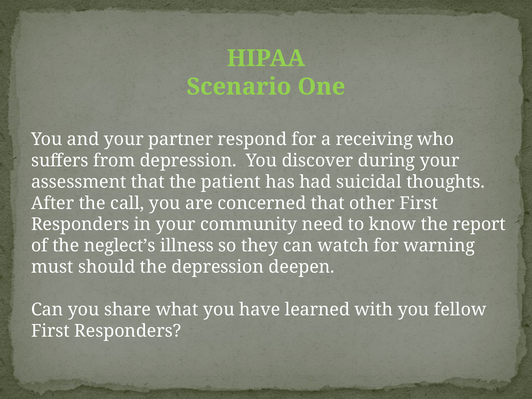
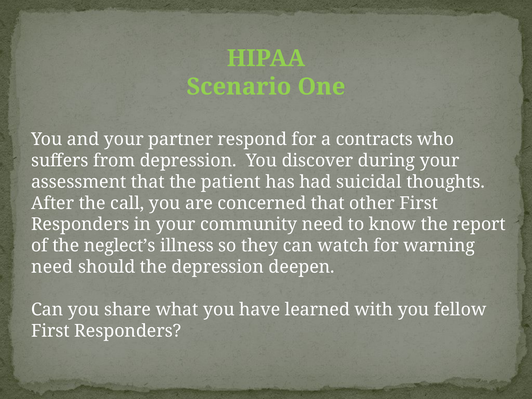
receiving: receiving -> contracts (374, 139)
must: must -> need (52, 267)
